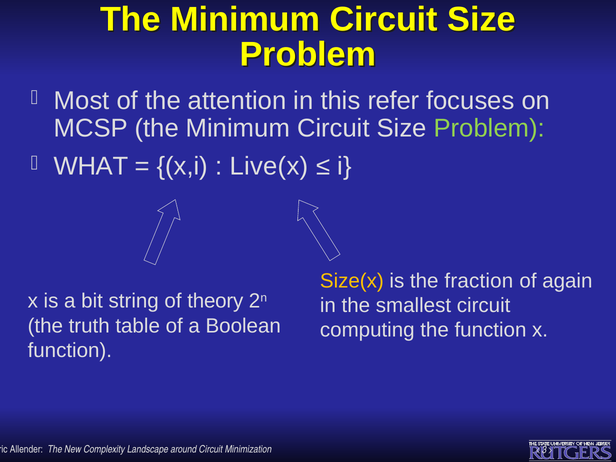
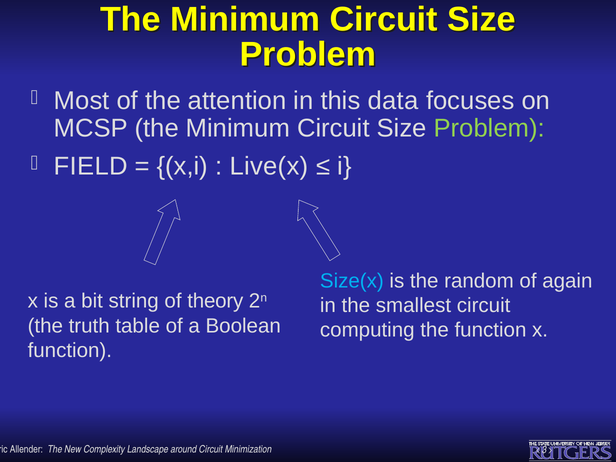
refer: refer -> data (393, 101)
WHAT: WHAT -> FIELD (91, 166)
Size(x colour: yellow -> light blue (352, 281)
fraction: fraction -> random (479, 281)
